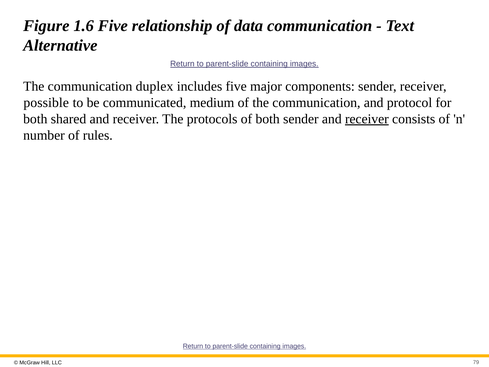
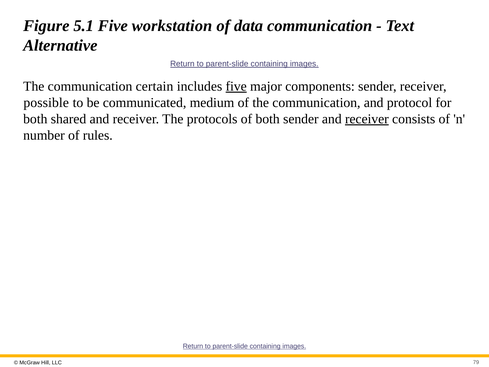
1.6: 1.6 -> 5.1 (84, 26)
relationship: relationship -> workstation (172, 26)
duplex: duplex -> certain (155, 86)
five underline: none -> present (236, 86)
